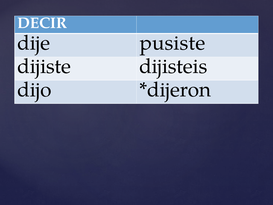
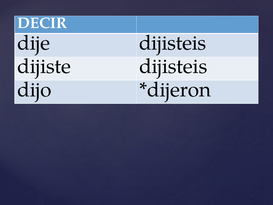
dije pusiste: pusiste -> dijisteis (173, 43)
